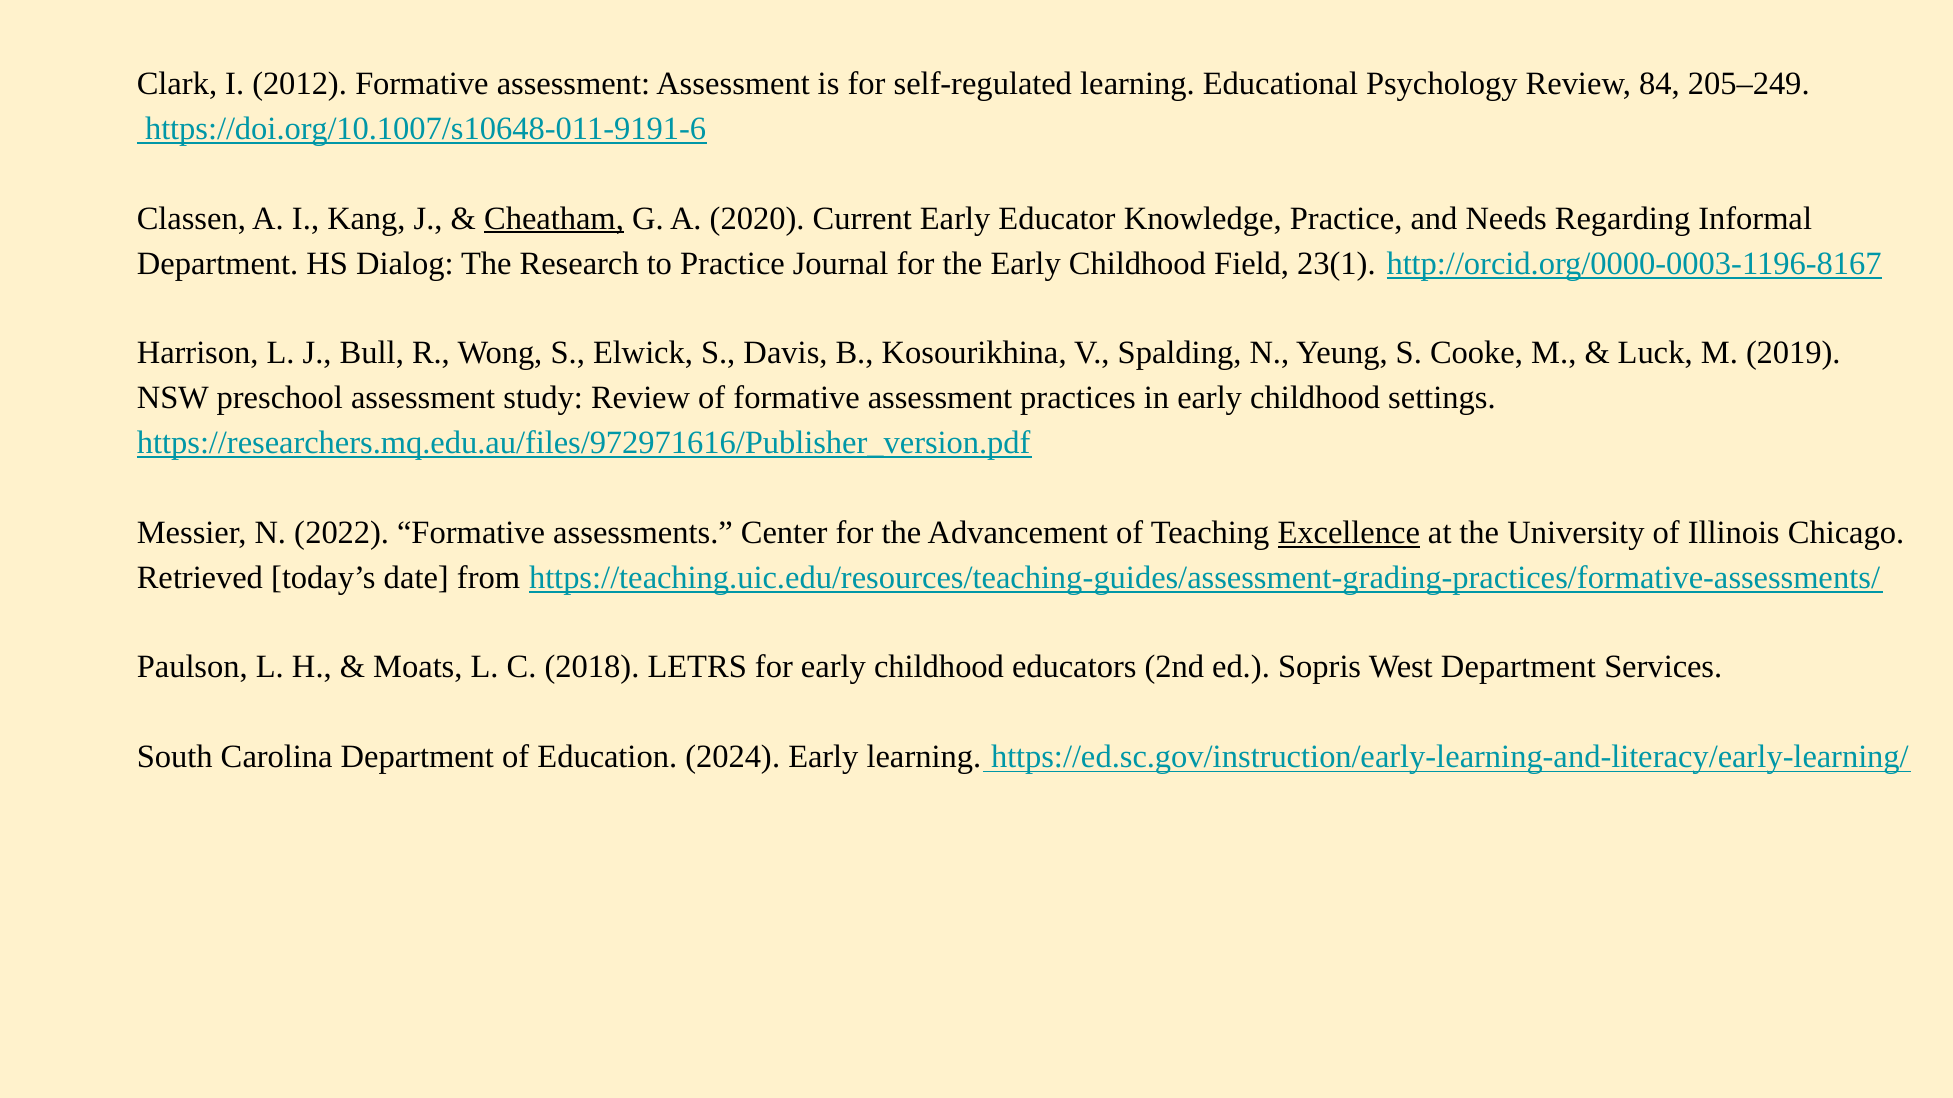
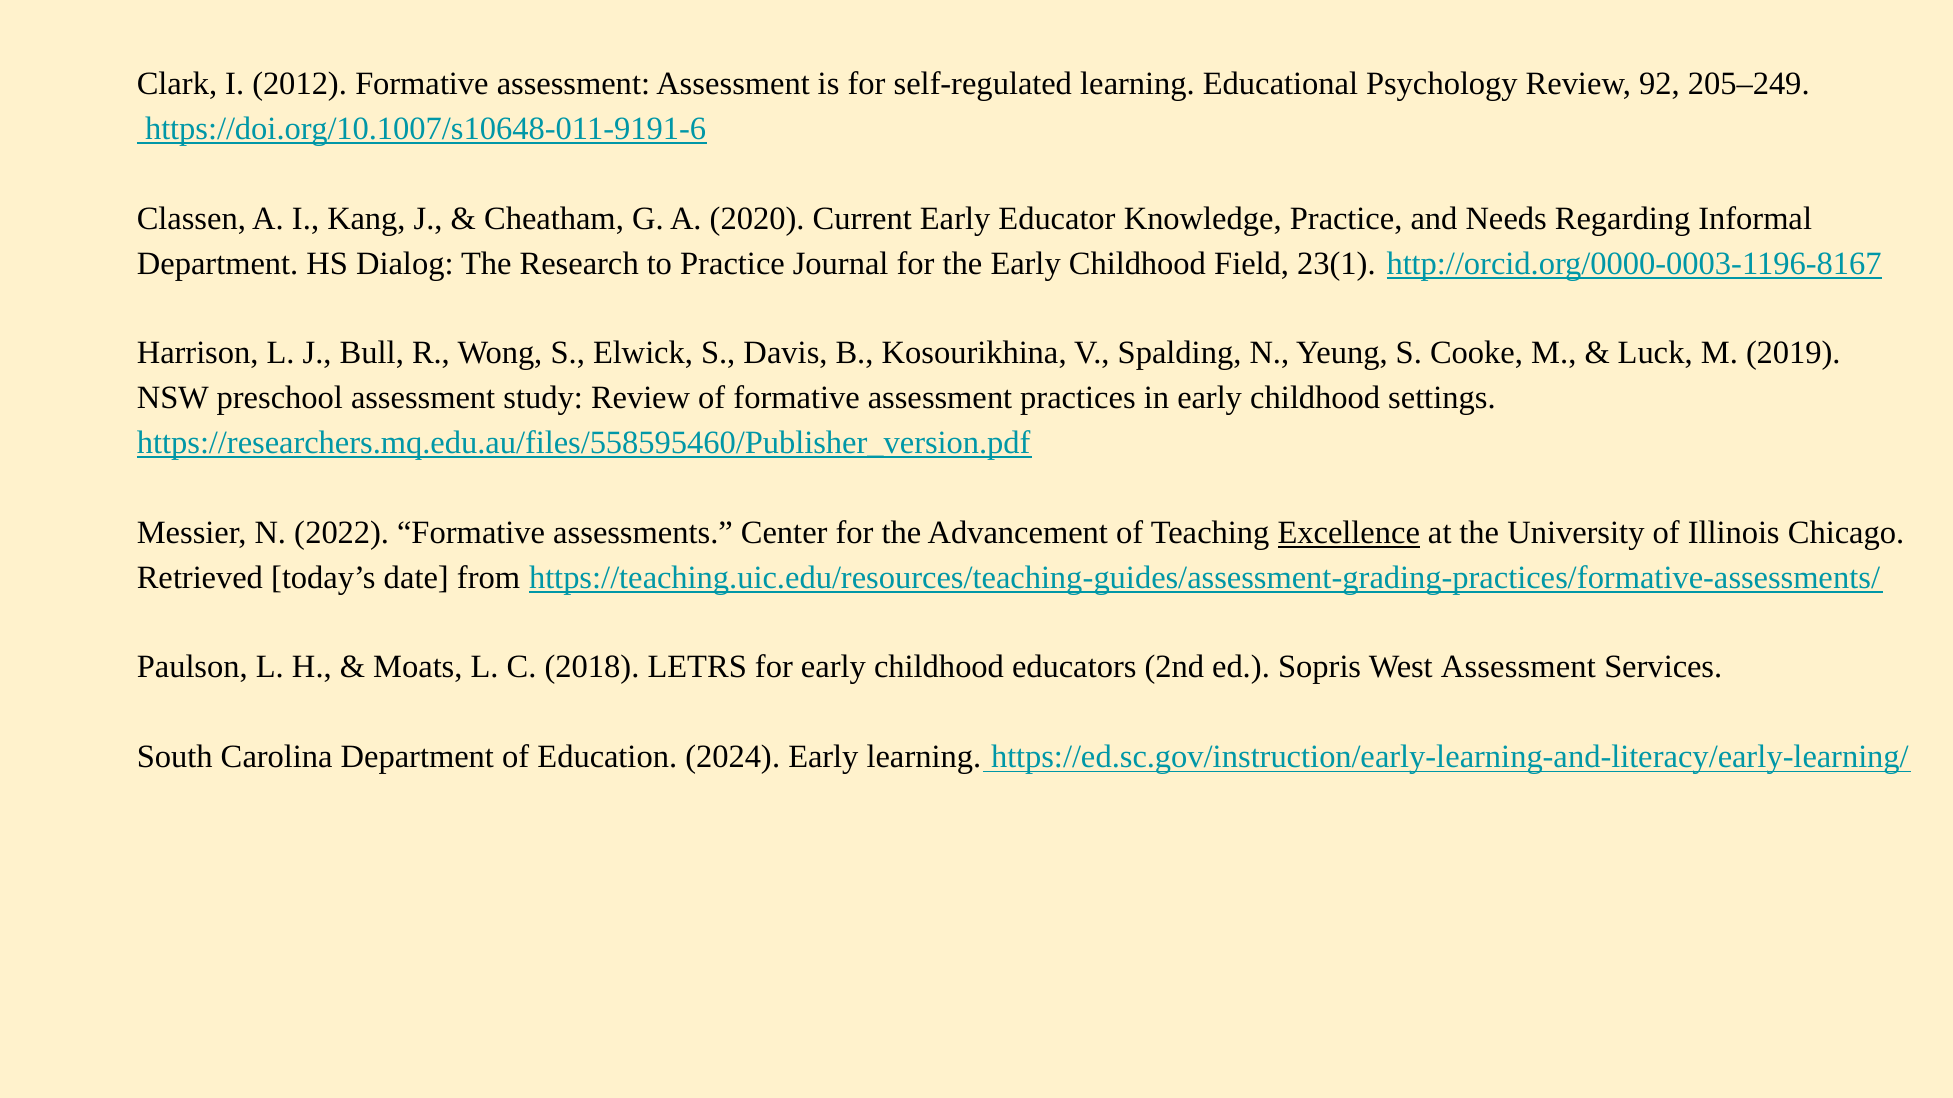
84: 84 -> 92 (1659, 84)
Cheatham underline: present -> none (554, 219)
https://researchers.mq.edu.au/files/972971616/Publisher_version.pdf: https://researchers.mq.edu.au/files/972971616/Publisher_version.pdf -> https://researchers.mq.edu.au/files/558595460/Publisher_version.pdf (584, 443)
West Department: Department -> Assessment (1518, 668)
